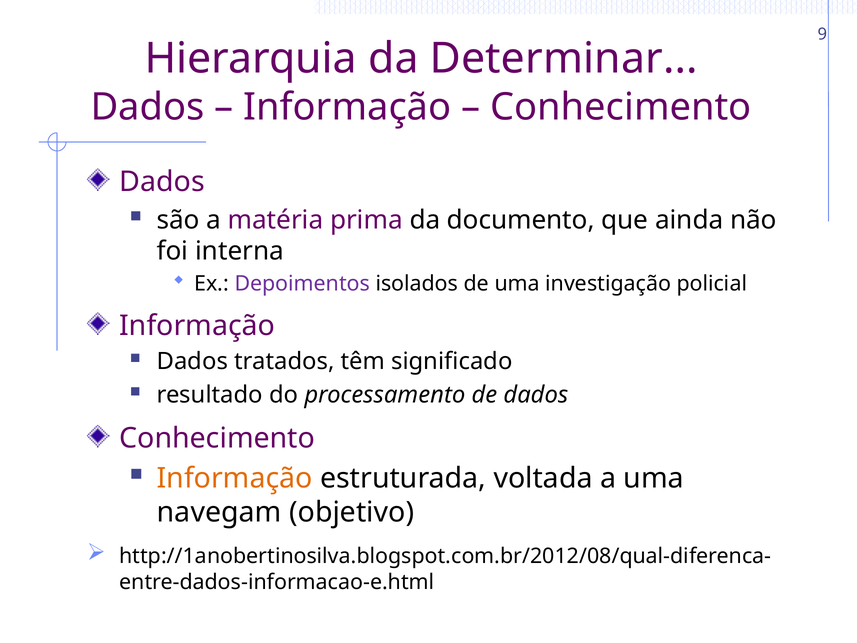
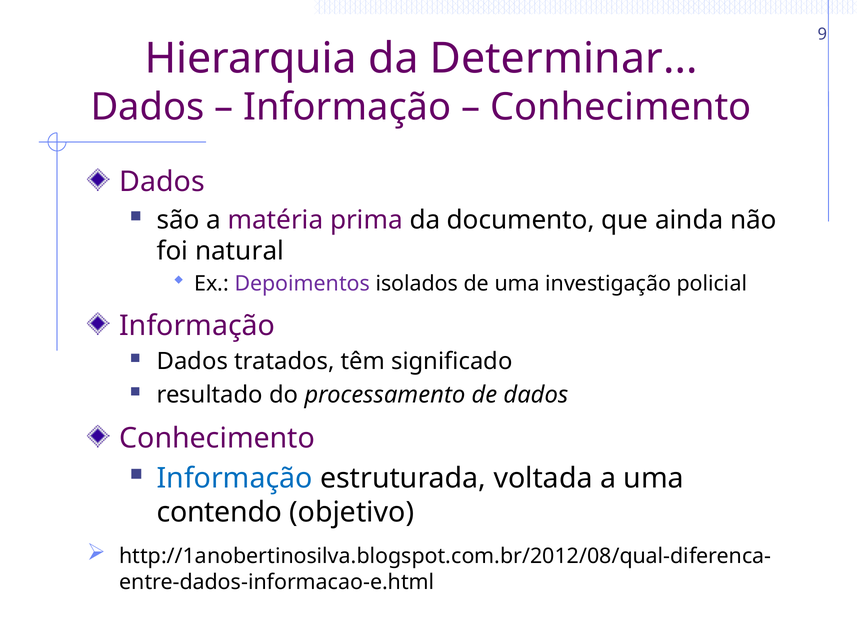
interna: interna -> natural (240, 251)
Informação colour: orange -> blue (235, 478)
navegam: navegam -> contendo (219, 512)
